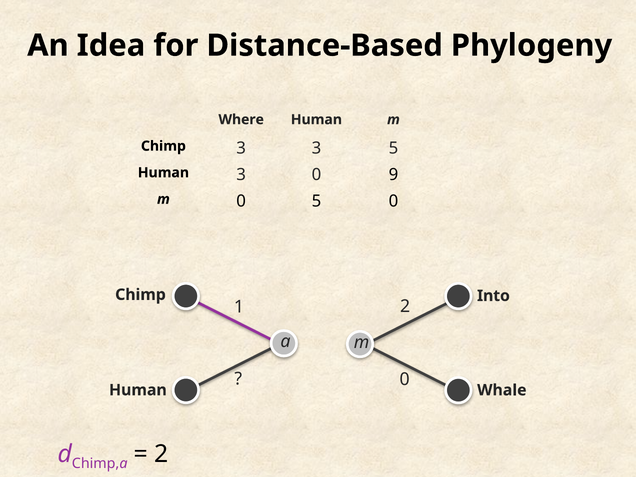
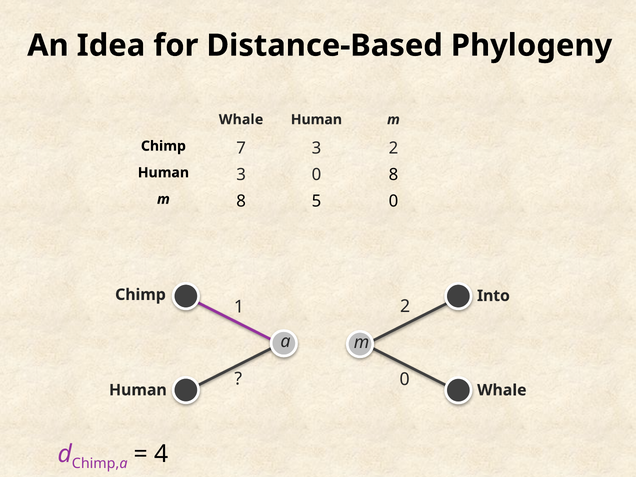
Where: Where -> Whale (241, 120)
Chimp 3: 3 -> 7 (241, 148)
3 5: 5 -> 2 (393, 148)
0 9: 9 -> 8 (393, 175)
m 0: 0 -> 8 (241, 201)
2: 2 -> 4 (161, 454)
